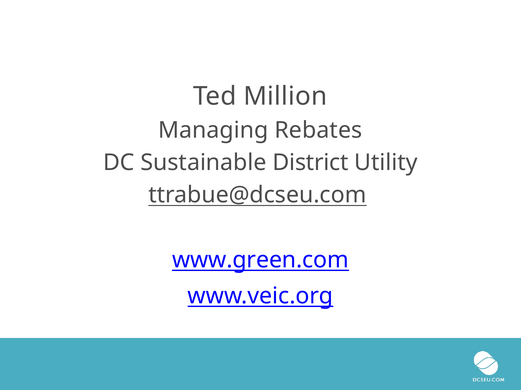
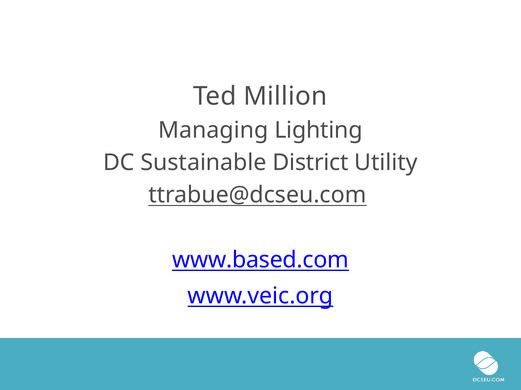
Rebates: Rebates -> Lighting (319, 130)
www.green.com: www.green.com -> www.based.com (261, 260)
